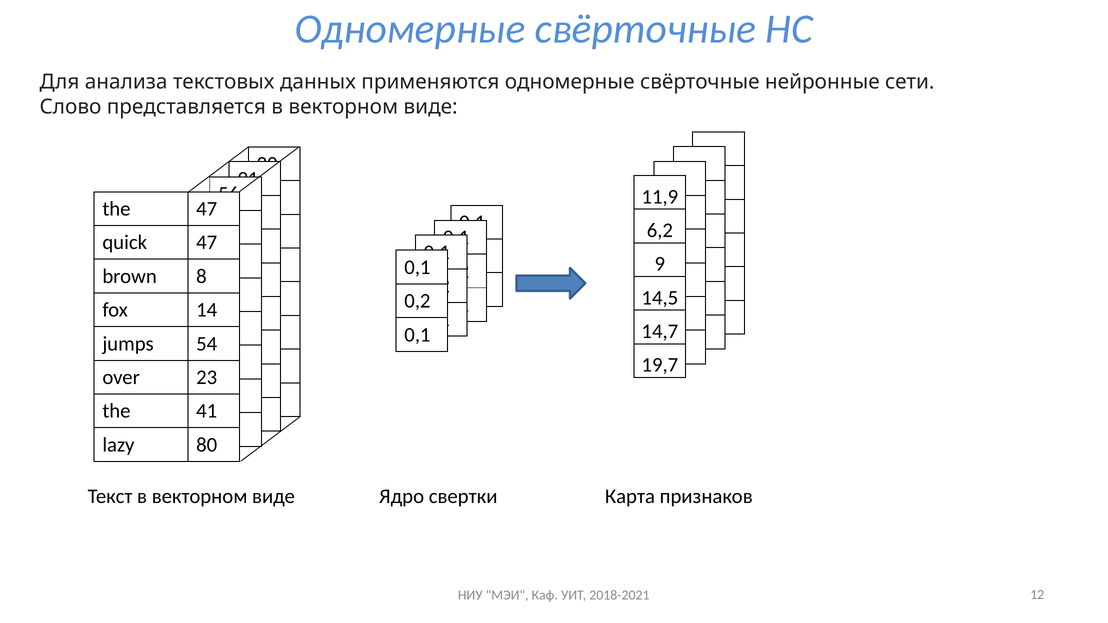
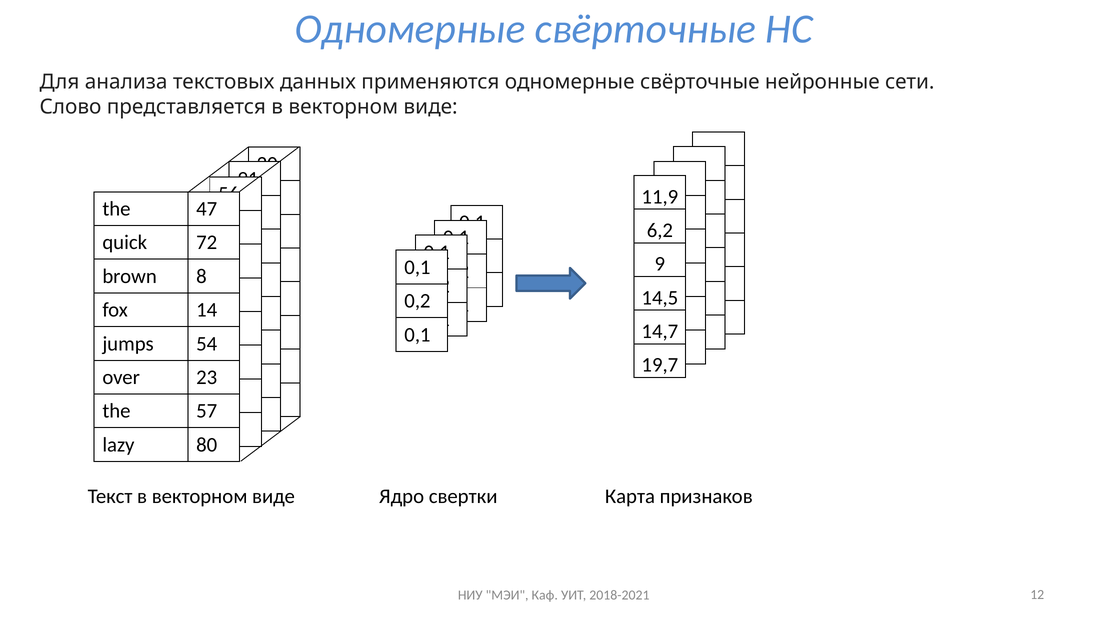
quick 47: 47 -> 72 (207, 243)
41: 41 -> 57 (207, 411)
